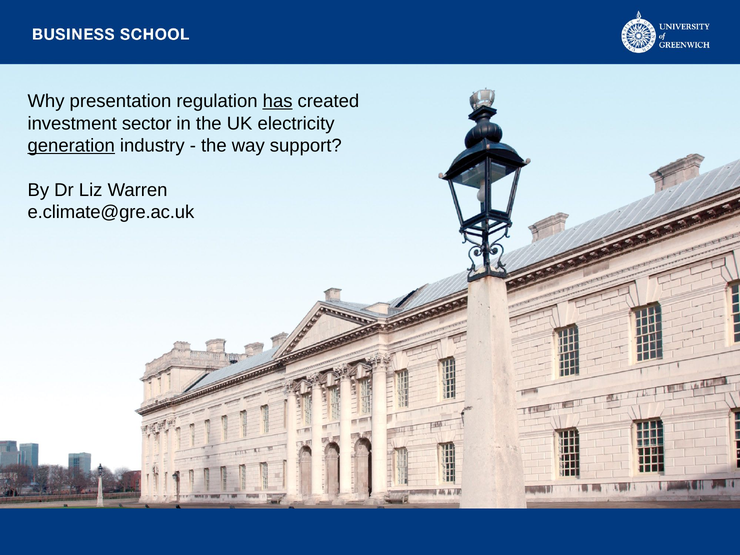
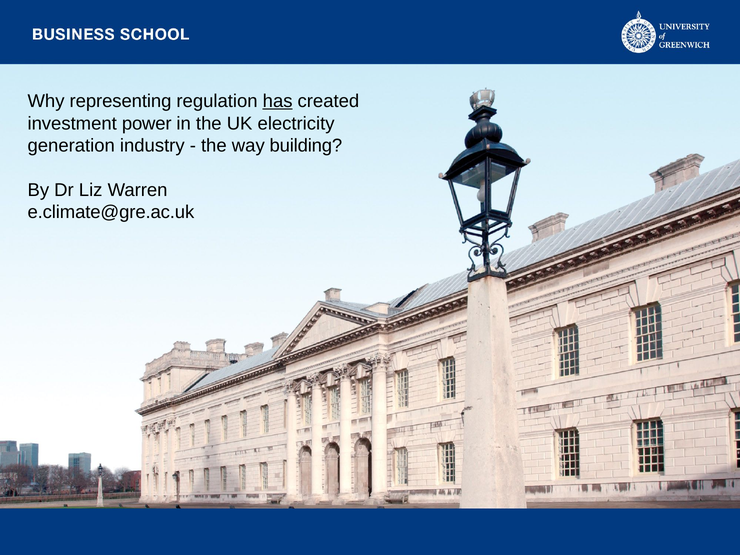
presentation: presentation -> representing (121, 101)
sector: sector -> power (147, 123)
generation underline: present -> none (71, 146)
support: support -> building (306, 146)
